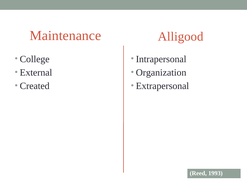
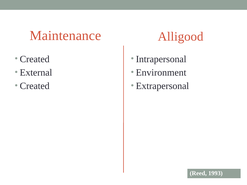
College: College -> Created (35, 59)
Organization: Organization -> Environment (161, 73)
